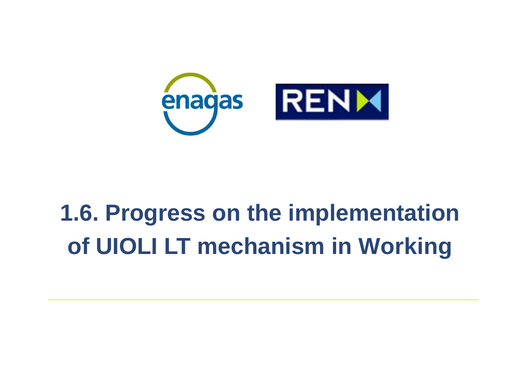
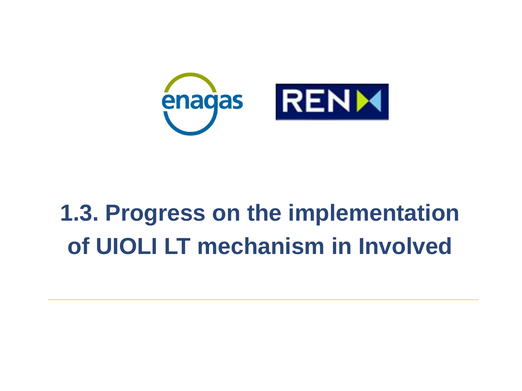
1.6: 1.6 -> 1.3 (80, 213)
Working: Working -> Involved (405, 247)
